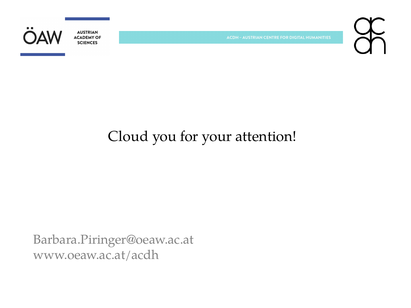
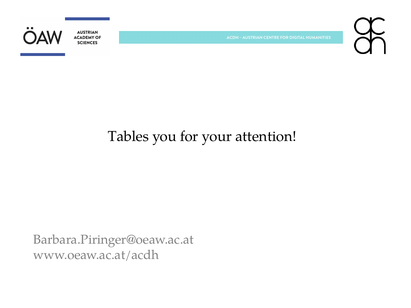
Cloud: Cloud -> Tables (128, 136)
